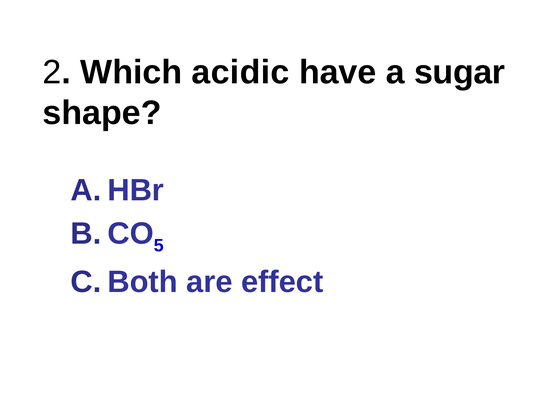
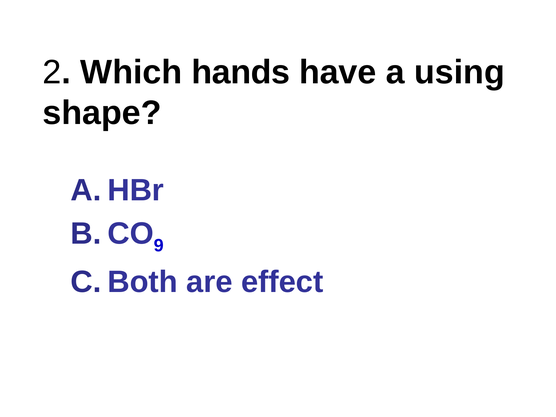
acidic: acidic -> hands (241, 72)
sugar: sugar -> using (459, 72)
5: 5 -> 9 (159, 245)
